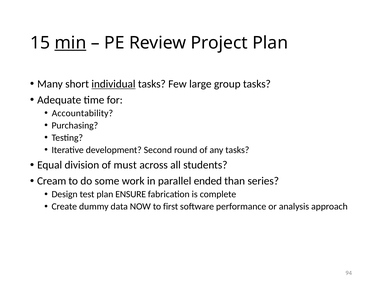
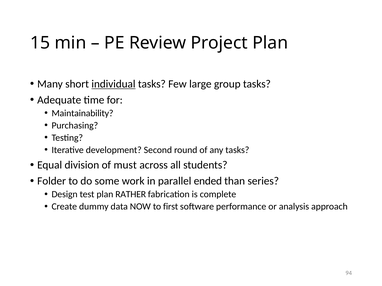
min underline: present -> none (70, 43)
Accountability: Accountability -> Maintainability (82, 113)
Cream: Cream -> Folder (52, 181)
ENSURE: ENSURE -> RATHER (131, 195)
